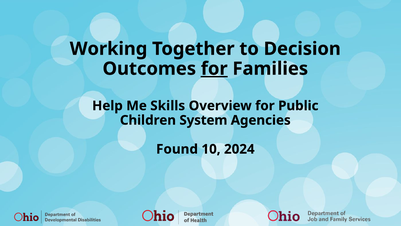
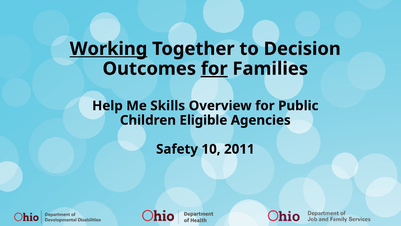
Working underline: none -> present (109, 49)
System: System -> Eligible (203, 120)
Found: Found -> Safety (177, 149)
2024: 2024 -> 2011 (239, 149)
